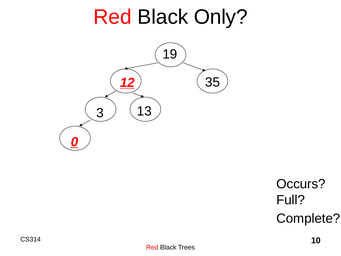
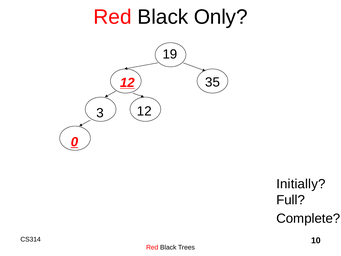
3 13: 13 -> 12 (144, 111)
Occurs: Occurs -> Initially (301, 184)
